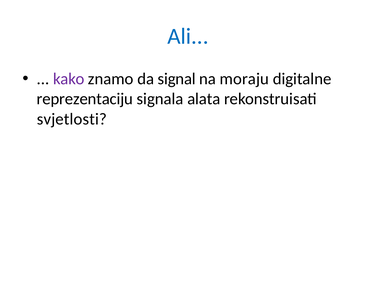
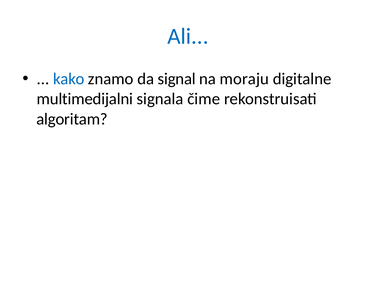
kako colour: purple -> blue (69, 79)
reprezentaciju: reprezentaciju -> multimedijalni (85, 99)
alata: alata -> čime (204, 99)
svjetlosti: svjetlosti -> algoritam (72, 119)
